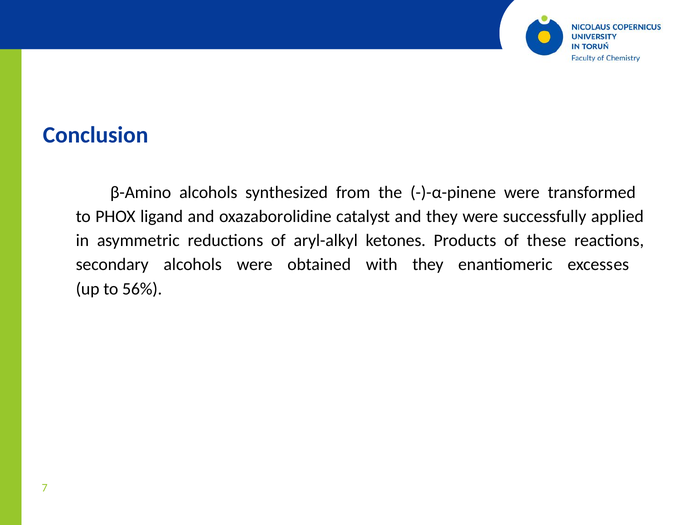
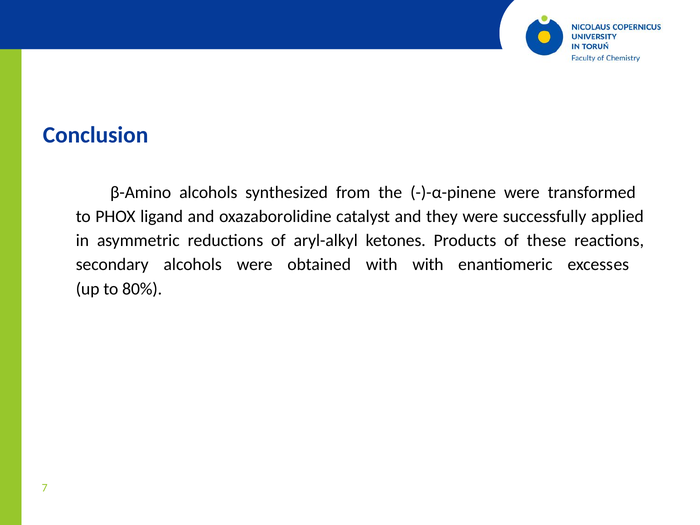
with they: they -> with (428, 265)
56%: 56% -> 80% (142, 289)
